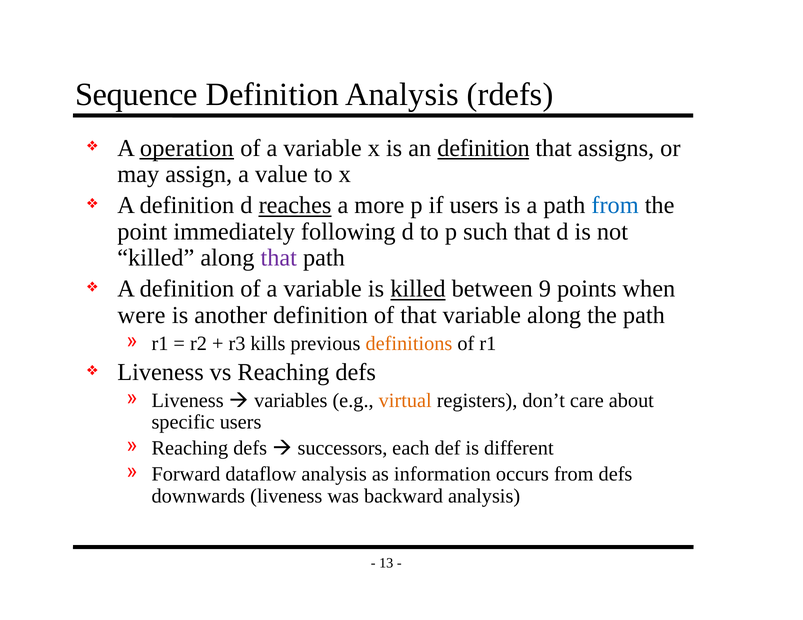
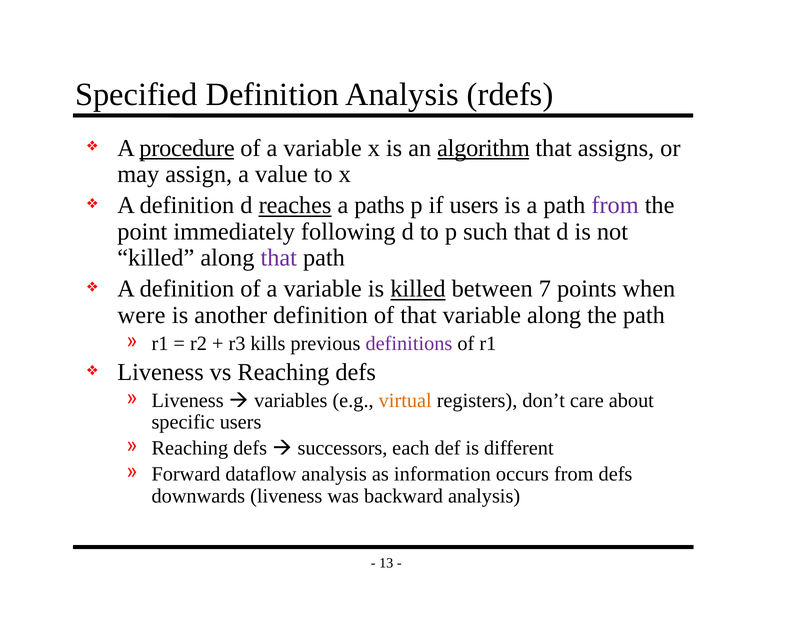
Sequence: Sequence -> Specified (136, 95)
operation: operation -> procedure (187, 148)
an definition: definition -> algorithm (484, 148)
more: more -> paths (380, 206)
from colour: blue -> purple (615, 206)
9: 9 -> 7 (545, 289)
definitions colour: orange -> purple (409, 344)
